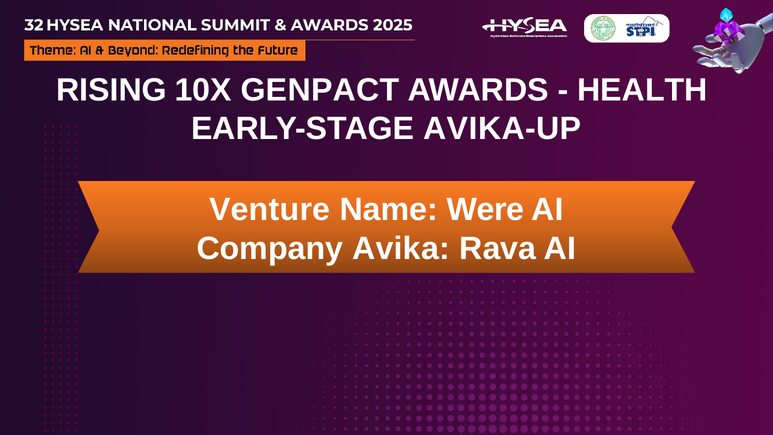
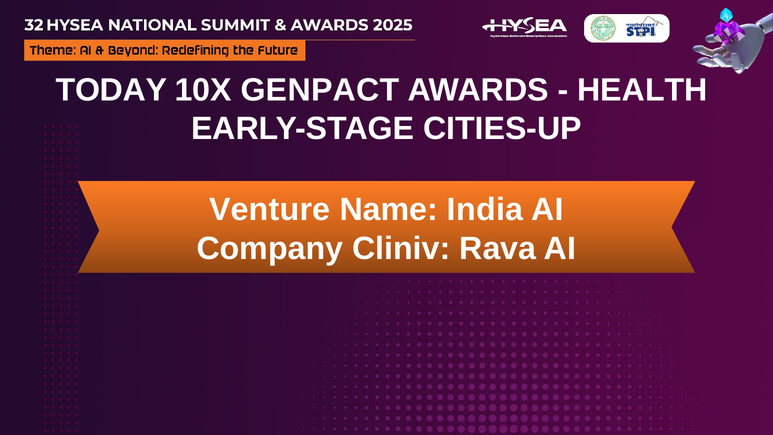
RISING: RISING -> TODAY (112, 90)
AVIKA-UP: AVIKA-UP -> CITIES-UP (503, 129)
Were: Were -> India (485, 210)
Avika: Avika -> Cliniv (401, 248)
